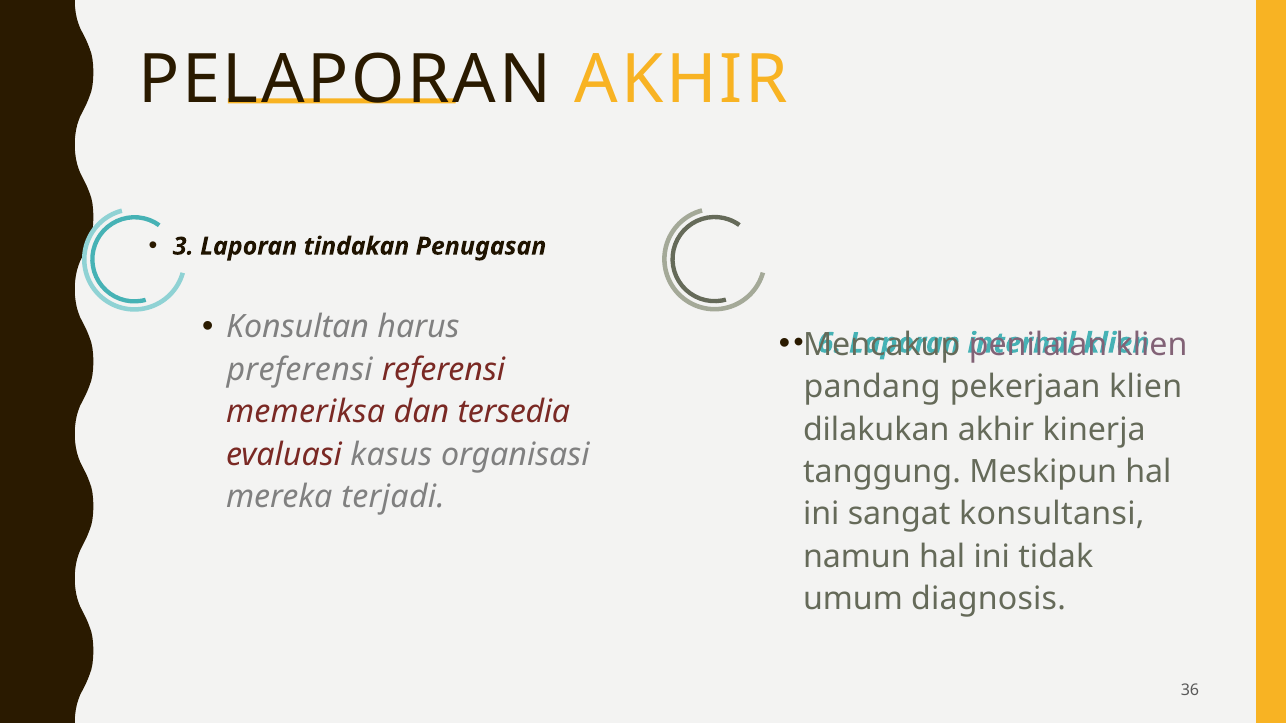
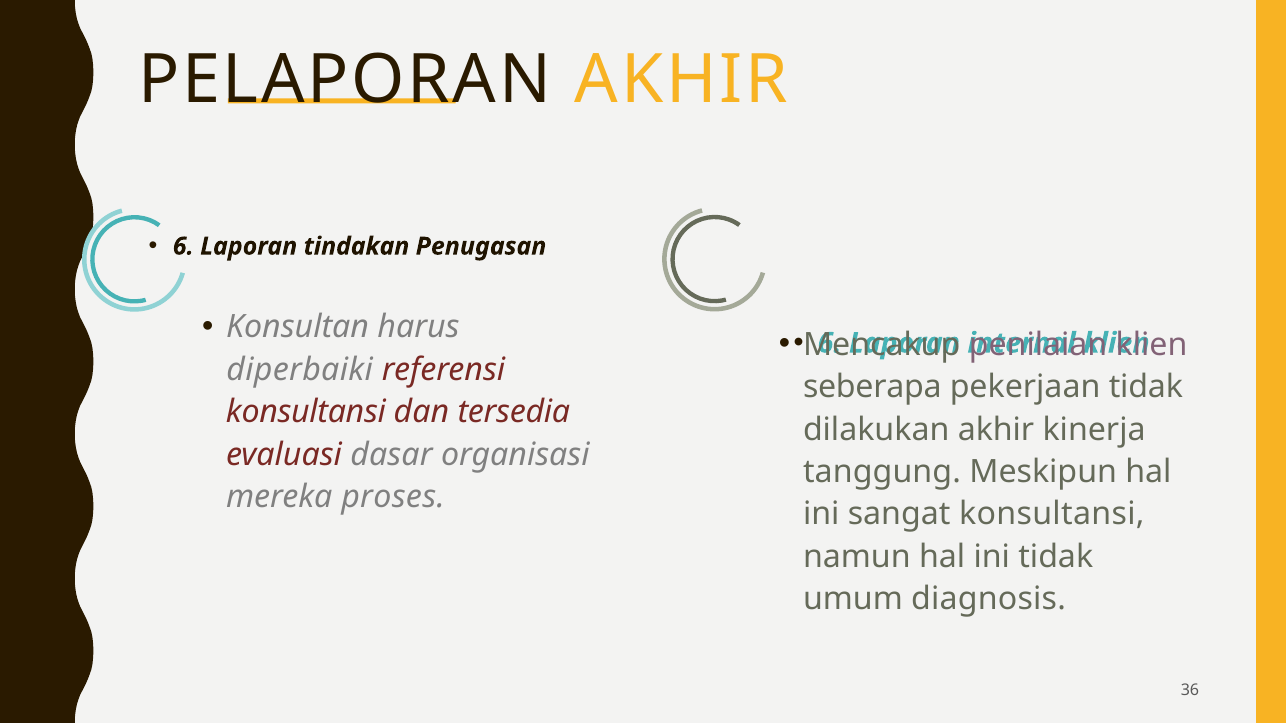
3: 3 -> 6 (183, 246)
preferensi: preferensi -> diperbaiki (300, 370)
pandang: pandang -> seberapa (872, 387)
pekerjaan klien: klien -> tidak (1146, 387)
memeriksa: memeriksa -> konsultansi (306, 412)
kasus: kasus -> dasar (392, 455)
terjadi: terjadi -> proses (393, 497)
